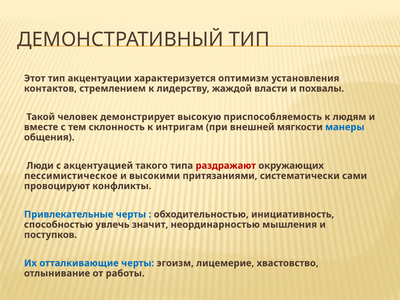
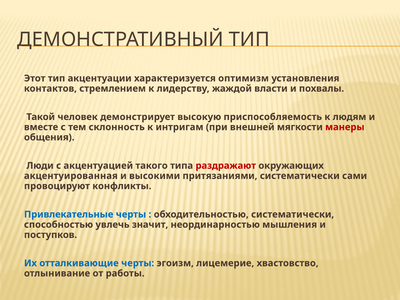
манеры colour: blue -> red (345, 127)
пессимистическое: пессимистическое -> акцентуированная (71, 176)
обходительностью инициативность: инициативность -> систематически (293, 214)
